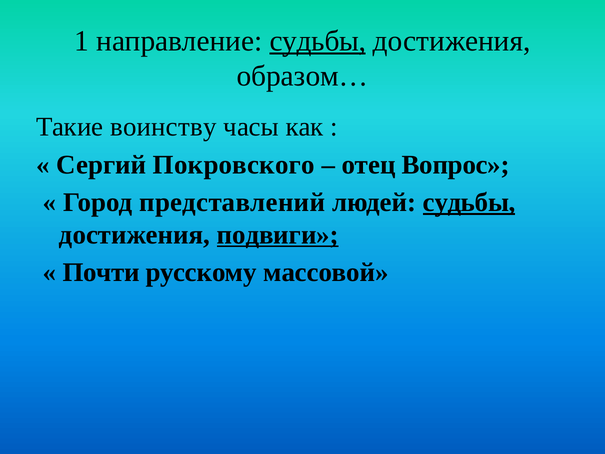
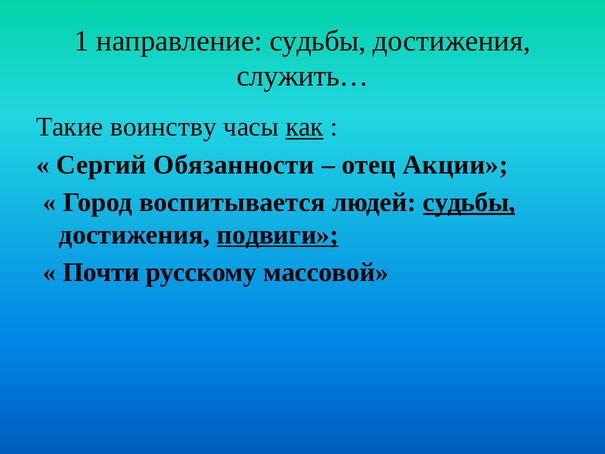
судьбы underline: present -> none (318, 41)
образом…: образом… -> служить… (303, 76)
как underline: none -> present (305, 127)
Покровского: Покровского -> Обязанности (234, 165)
Вопрос: Вопрос -> Акции (455, 165)
представлений: представлений -> воспитывается (232, 202)
